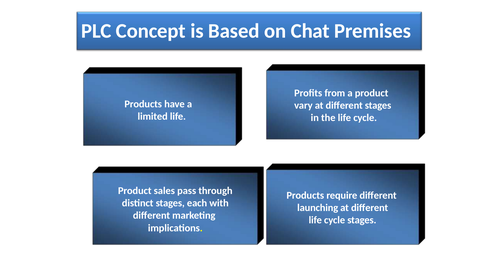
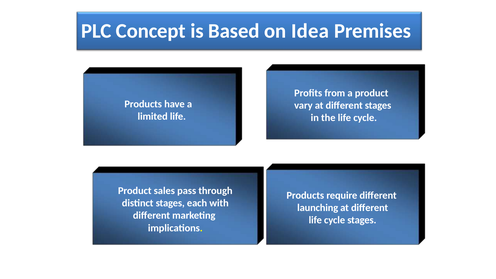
Chat: Chat -> Idea (310, 31)
